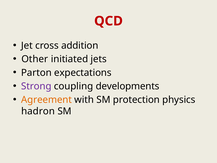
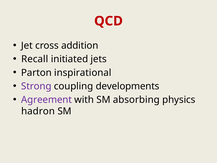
Other: Other -> Recall (35, 59)
expectations: expectations -> inspirational (83, 73)
Agreement colour: orange -> purple (47, 100)
protection: protection -> absorbing (136, 100)
